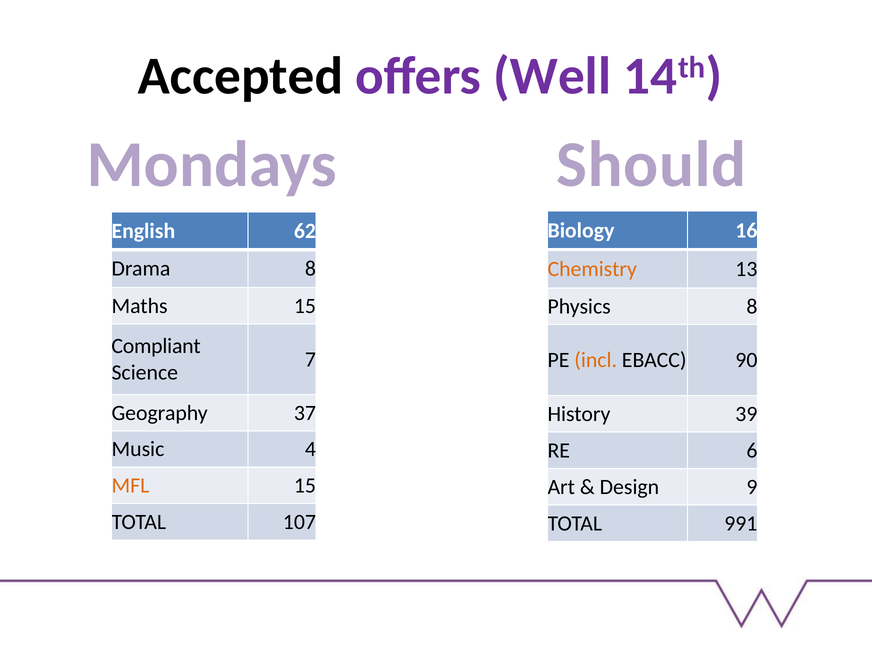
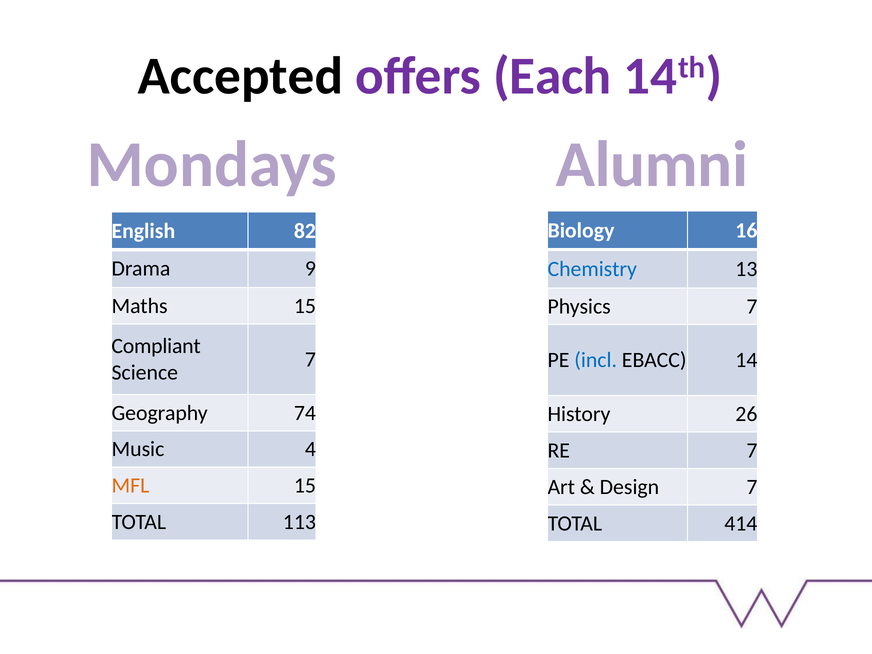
Well: Well -> Each (552, 76)
Should: Should -> Alumni (652, 165)
62: 62 -> 82 (305, 231)
Drama 8: 8 -> 9 (310, 269)
Chemistry colour: orange -> blue (592, 269)
Physics 8: 8 -> 7 (752, 306)
incl colour: orange -> blue (596, 360)
90: 90 -> 14 (746, 360)
37: 37 -> 74 (305, 413)
39: 39 -> 26 (746, 414)
RE 6: 6 -> 7 (752, 451)
Design 9: 9 -> 7 (752, 487)
107: 107 -> 113 (299, 522)
991: 991 -> 414 (741, 523)
